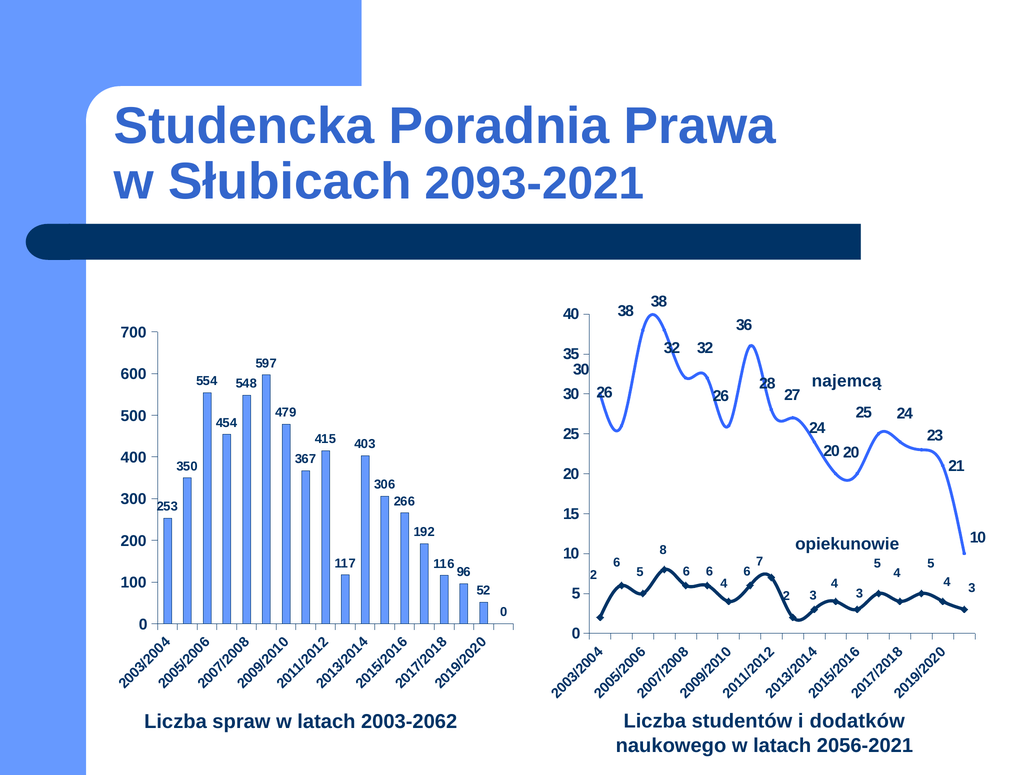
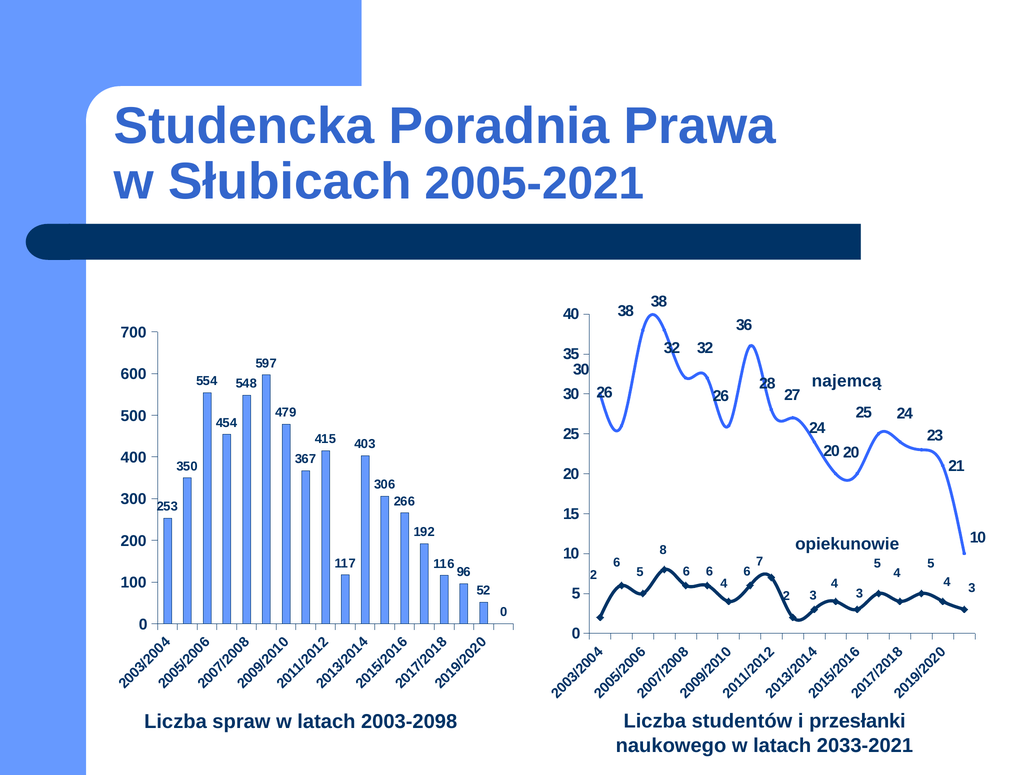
2093-2021: 2093-2021 -> 2005-2021 (535, 184)
2003-2062: 2003-2062 -> 2003-2098 (409, 721)
dodatków: dodatków -> przesłanki (857, 721)
2056-2021: 2056-2021 -> 2033-2021 (865, 745)
